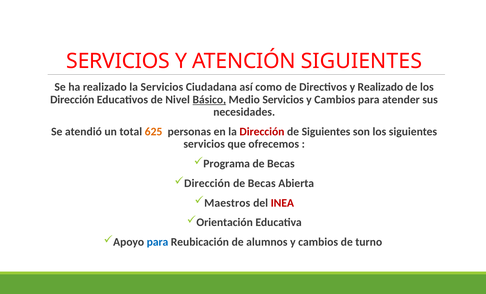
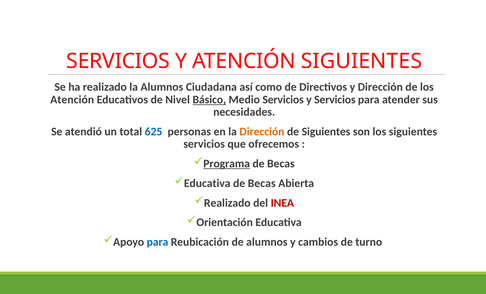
la Servicios: Servicios -> Alumnos (162, 87)
y Realizado: Realizado -> Dirección (380, 87)
Dirección: Dirección -> Atención (72, 100)
Cambios: Cambios -> Servicios (335, 100)
625 colour: orange -> blue (154, 132)
Dirección colour: red -> orange (262, 132)
Programa underline: none -> present (227, 164)
Dirección: Dirección -> Educativa (207, 184)
Maestros: Maestros -> Realizado (227, 203)
